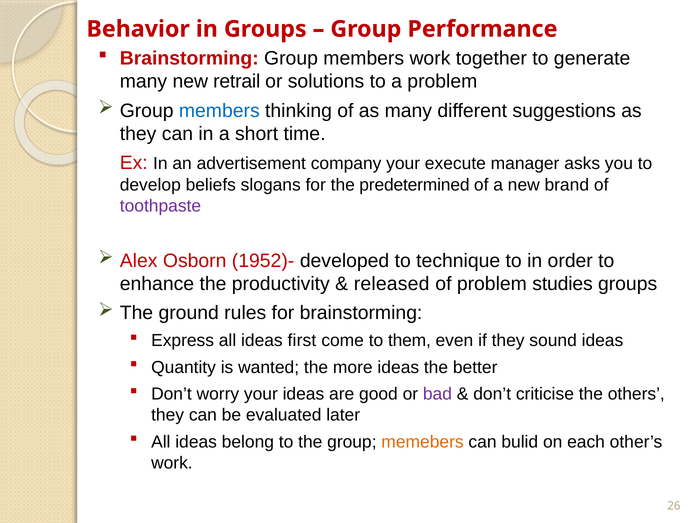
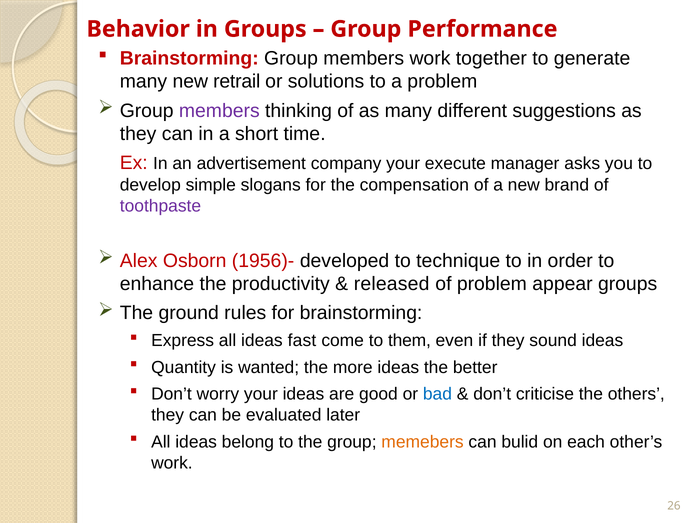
members colour: blue -> purple (219, 111)
beliefs: beliefs -> simple (211, 185)
predetermined: predetermined -> compensation (414, 185)
1952)-: 1952)- -> 1956)- (263, 260)
studies: studies -> appear (562, 284)
first: first -> fast (302, 341)
bad colour: purple -> blue (437, 394)
